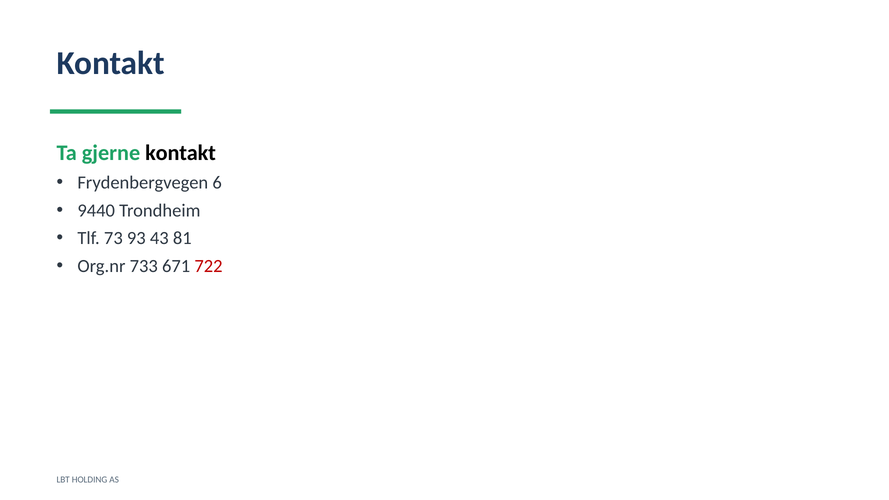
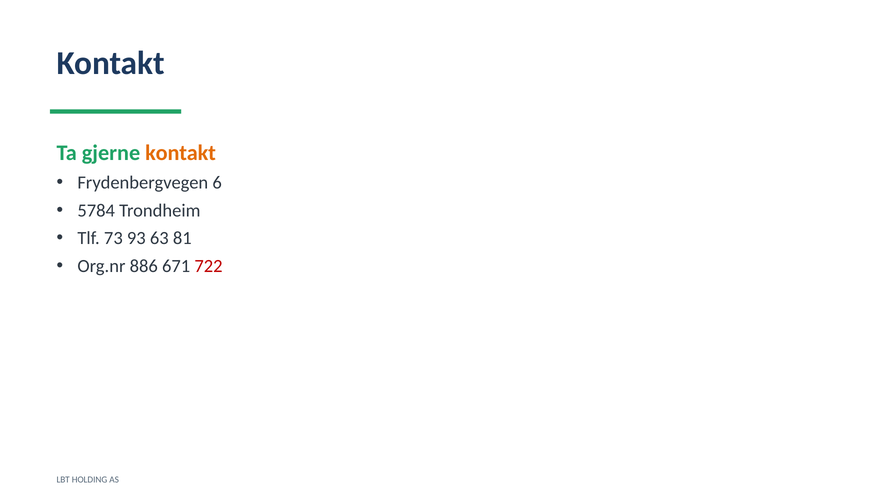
kontakt colour: black -> orange (181, 153)
9440: 9440 -> 5784 (96, 211)
43: 43 -> 63 (159, 238)
733: 733 -> 886 (144, 266)
